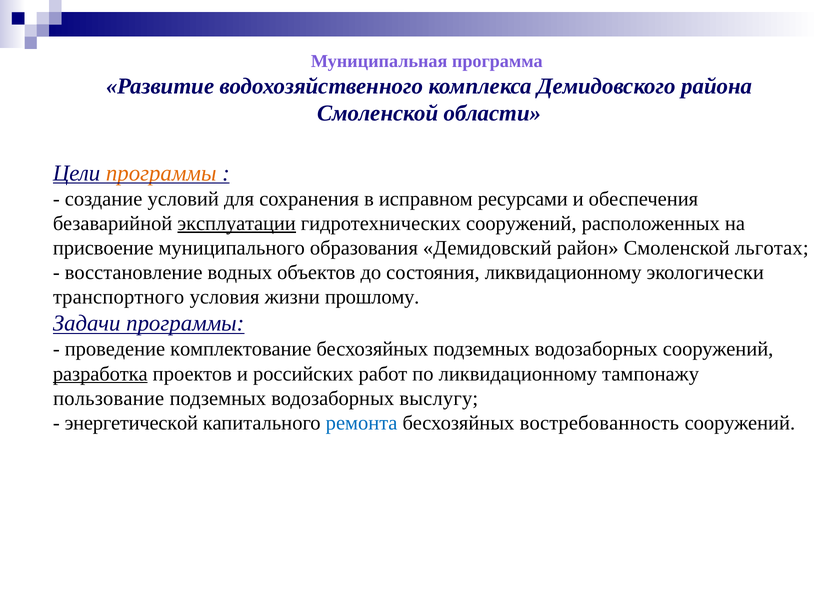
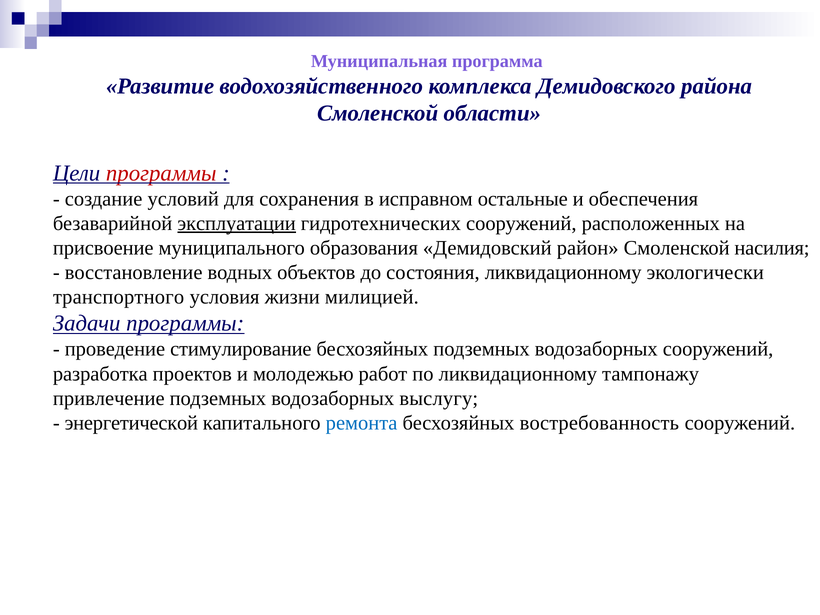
программы colour: orange -> red (161, 173)
ресурсами: ресурсами -> остальные (523, 199)
льготах: льготах -> насилия (772, 248)
прошлому: прошлому -> милицией (372, 297)
комплектование: комплектование -> стимулирование (241, 349)
разработка underline: present -> none (100, 374)
российских: российских -> молодежью (303, 374)
пользование: пользование -> привлечение (109, 398)
